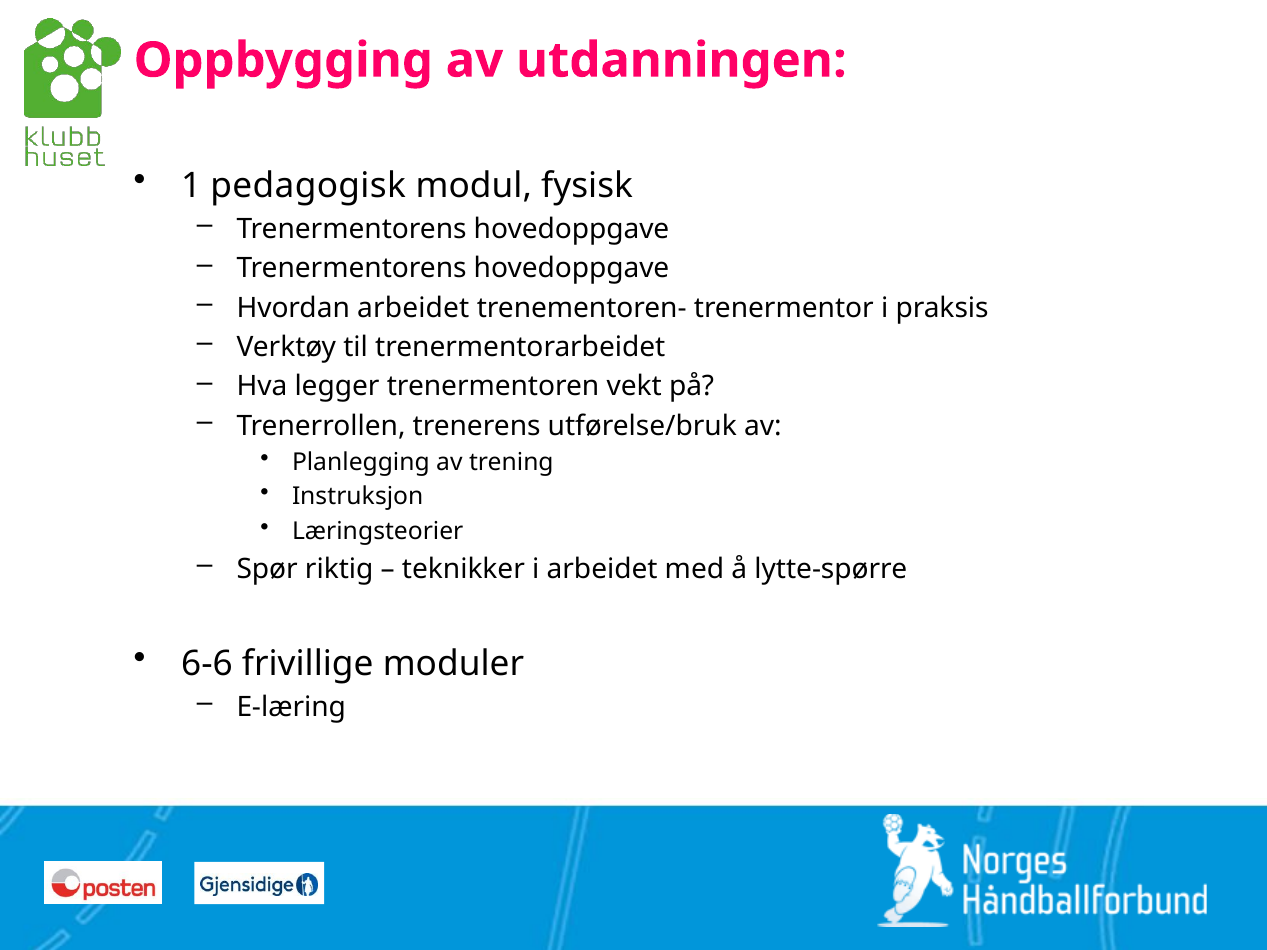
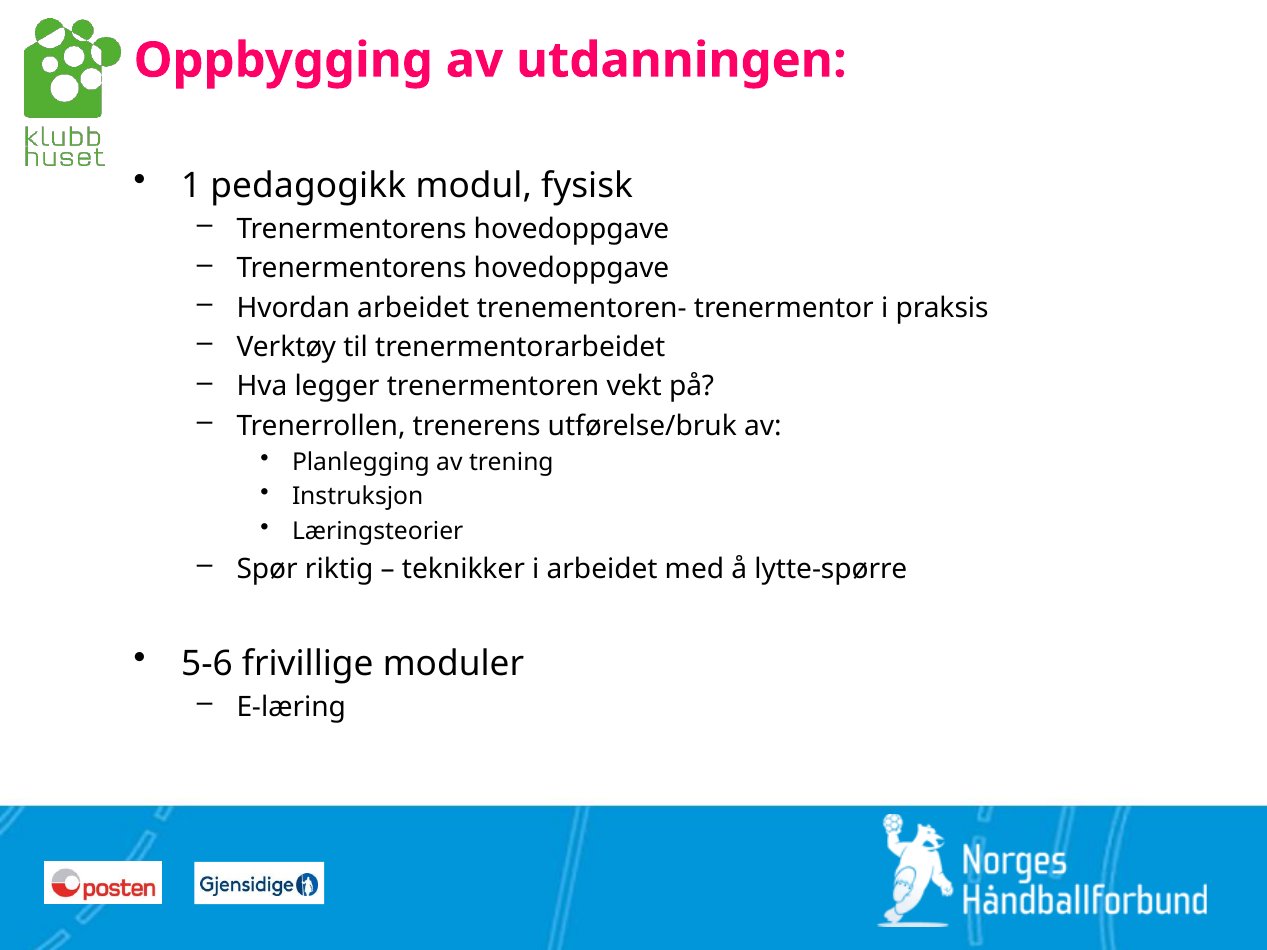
pedagogisk: pedagogisk -> pedagogikk (308, 186)
6-6: 6-6 -> 5-6 (207, 664)
